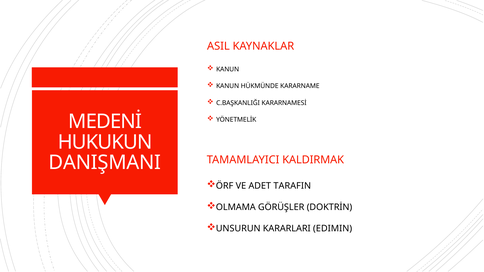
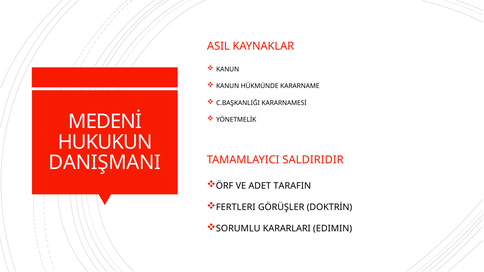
KALDIRMAK: KALDIRMAK -> SALDIRIDIR (313, 160)
OLMAMA: OLMAMA -> FERTLERI (236, 207)
UNSURUN: UNSURUN -> SORUMLU (238, 229)
